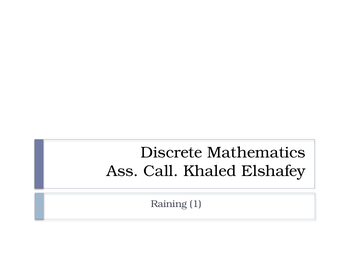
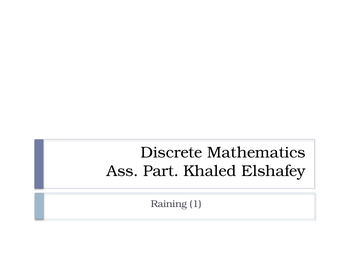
Call: Call -> Part (161, 171)
